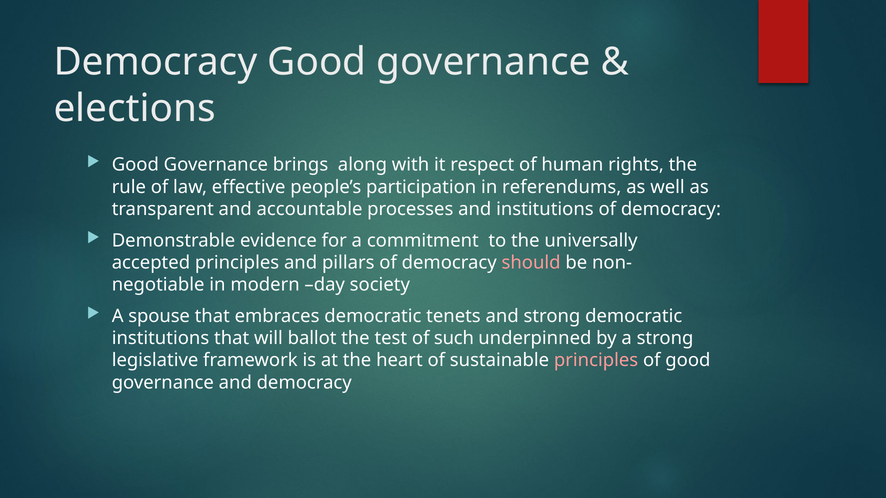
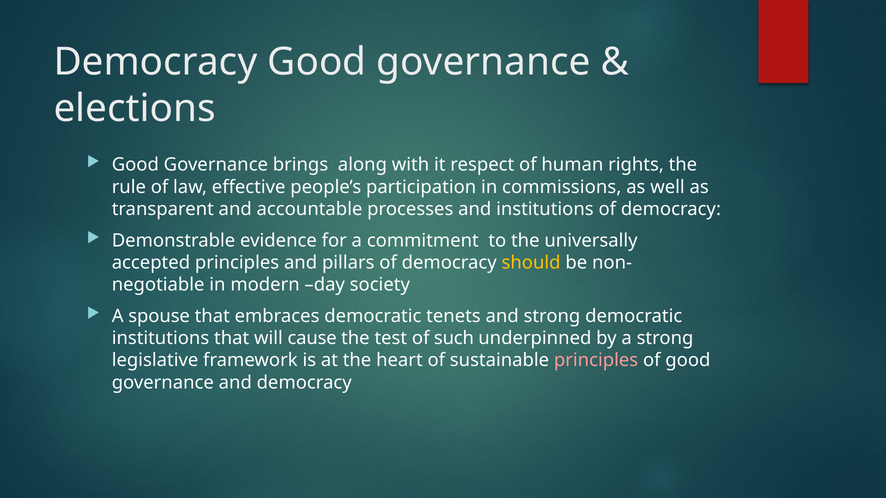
referendums: referendums -> commissions (562, 187)
should colour: pink -> yellow (531, 263)
ballot: ballot -> cause (312, 338)
